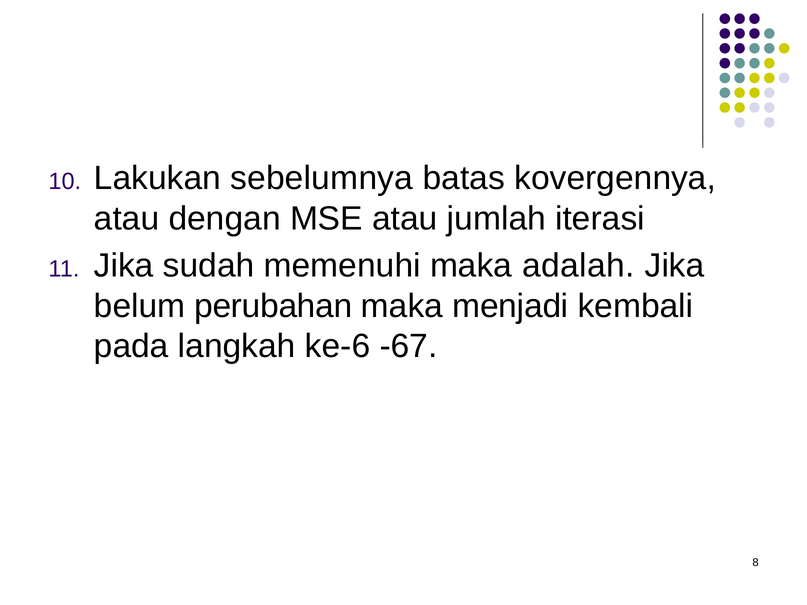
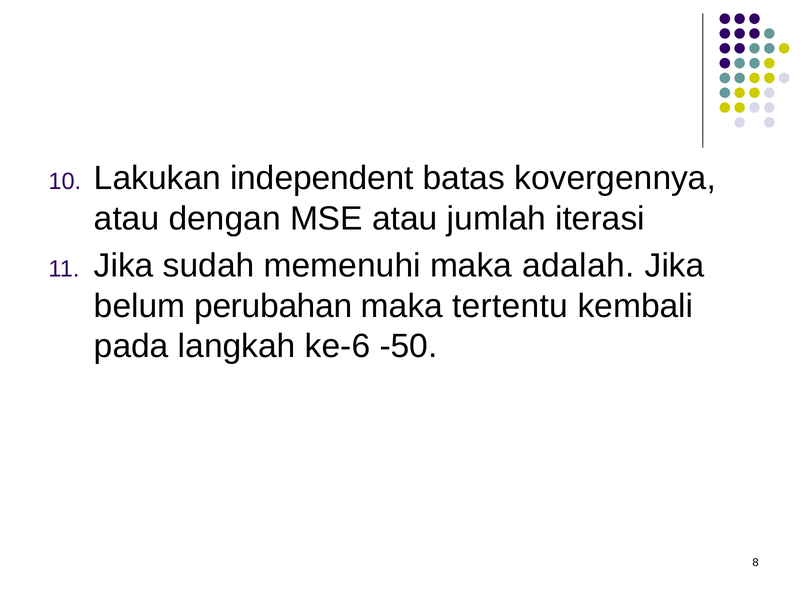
sebelumnya: sebelumnya -> independent (322, 178)
menjadi: menjadi -> tertentu (510, 306)
-67: -67 -> -50 (409, 346)
